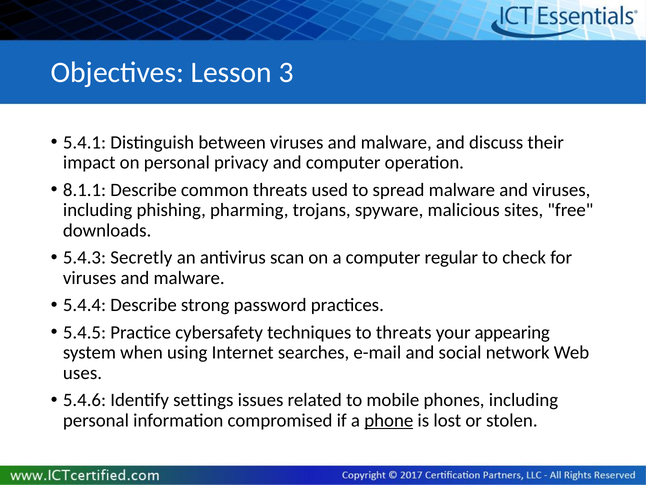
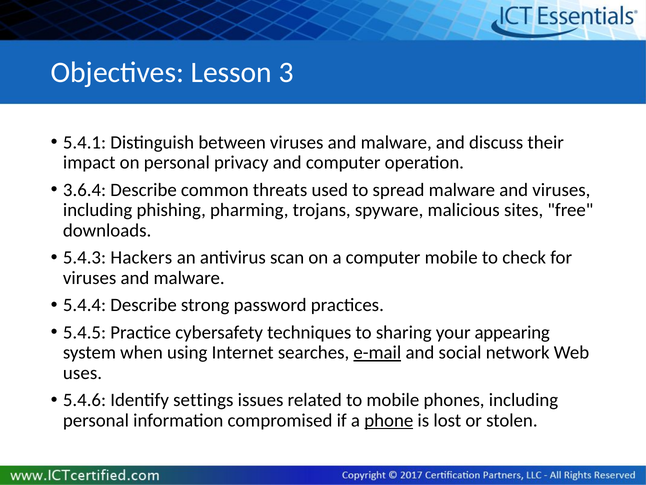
8.1.1: 8.1.1 -> 3.6.4 (85, 190)
Secretly: Secretly -> Hackers (141, 257)
computer regular: regular -> mobile (451, 257)
to threats: threats -> sharing (404, 332)
e-mail underline: none -> present (377, 352)
